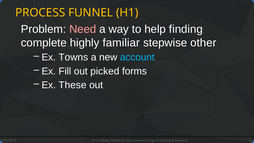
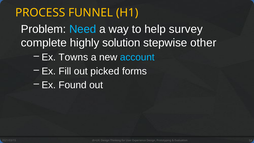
Need colour: pink -> light blue (83, 29)
finding: finding -> survey (186, 29)
familiar: familiar -> solution (121, 43)
These: These -> Found (73, 85)
